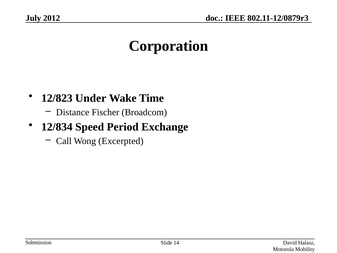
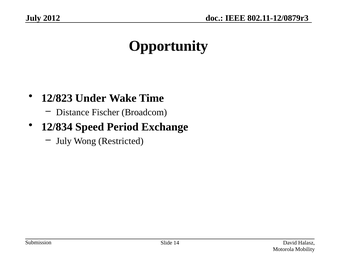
Corporation: Corporation -> Opportunity (169, 46)
Call: Call -> July (64, 141)
Excerpted: Excerpted -> Restricted (121, 141)
